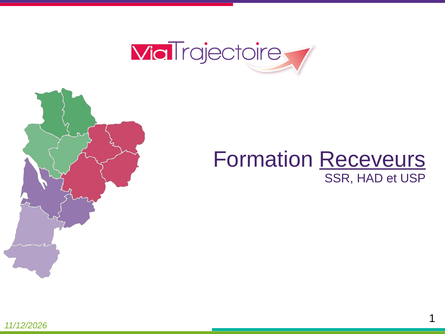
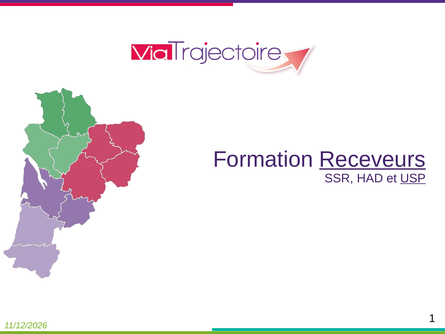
USP underline: none -> present (413, 178)
